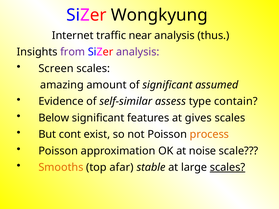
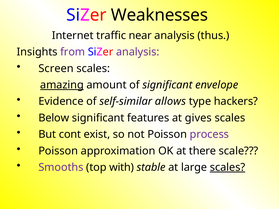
Wongkyung: Wongkyung -> Weaknesses (159, 15)
amazing underline: none -> present (62, 85)
assumed: assumed -> envelope (217, 85)
assess: assess -> allows (170, 102)
contain: contain -> hackers (236, 102)
process colour: orange -> purple (209, 135)
noise: noise -> there (203, 151)
Smooths colour: orange -> purple (61, 168)
afar: afar -> with (122, 168)
